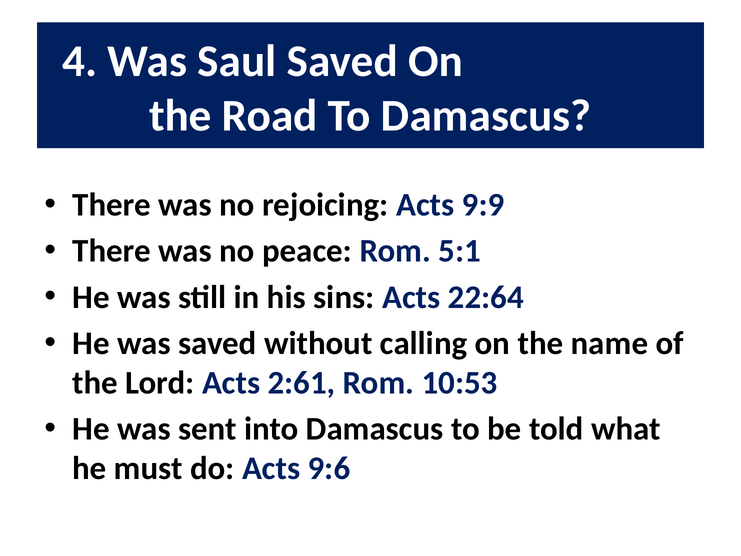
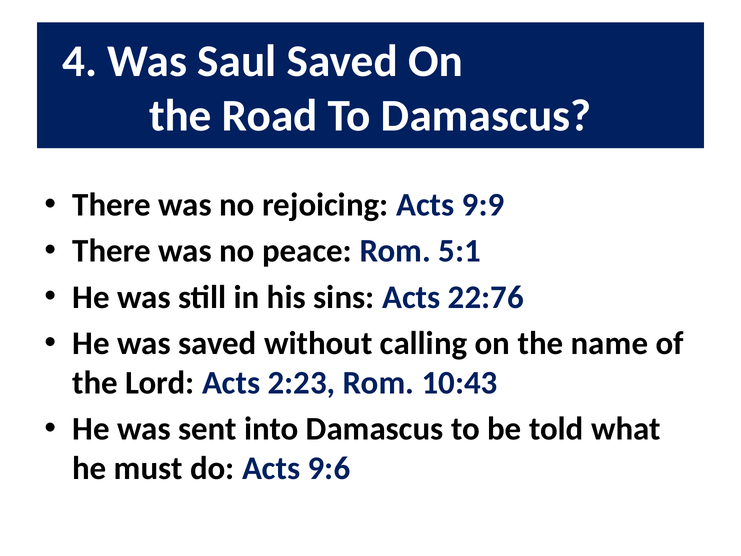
22:64: 22:64 -> 22:76 (486, 297)
2:61: 2:61 -> 2:23 (302, 383)
10:53: 10:53 -> 10:43 (460, 383)
